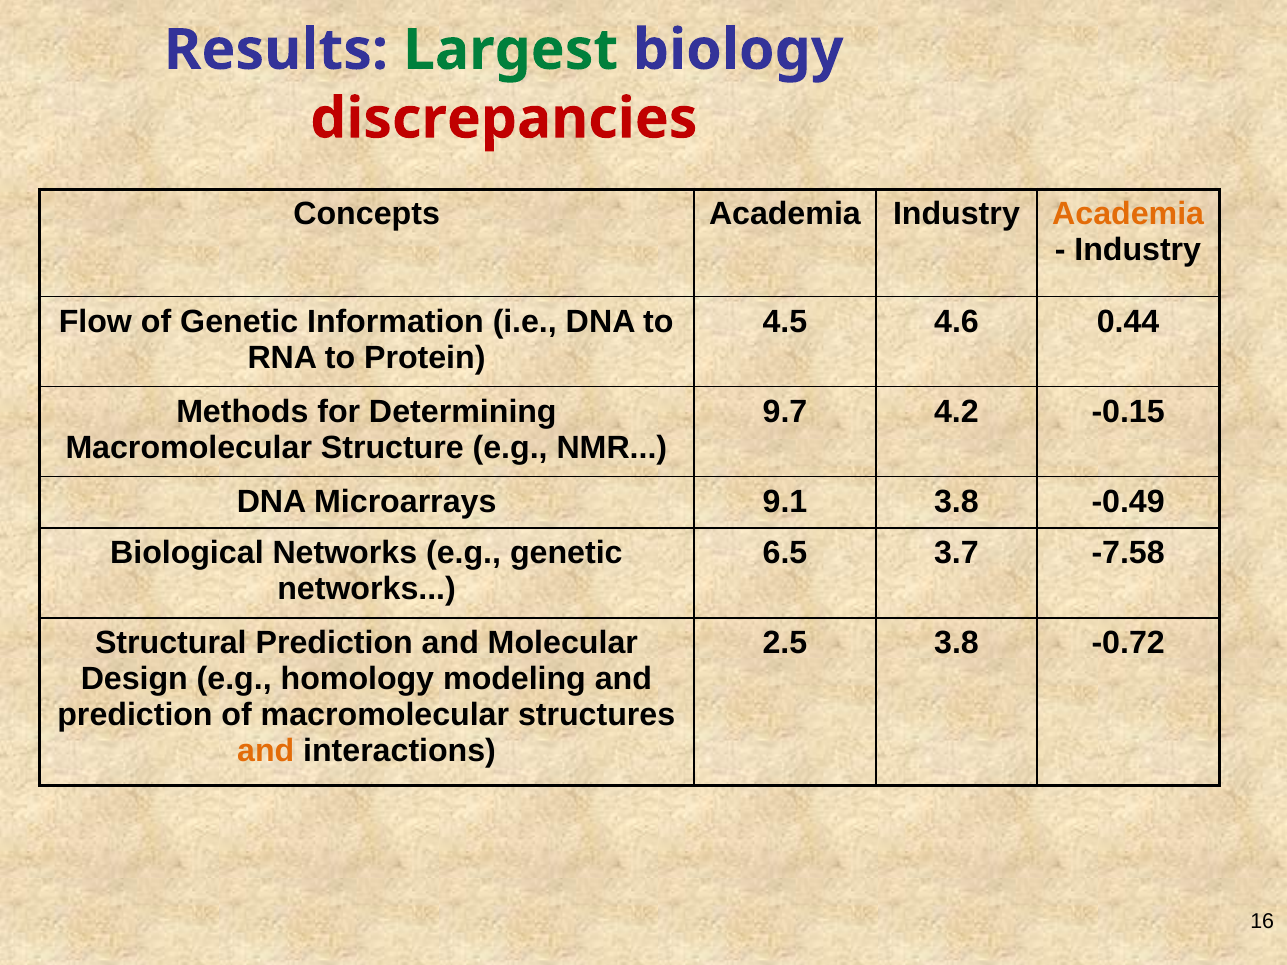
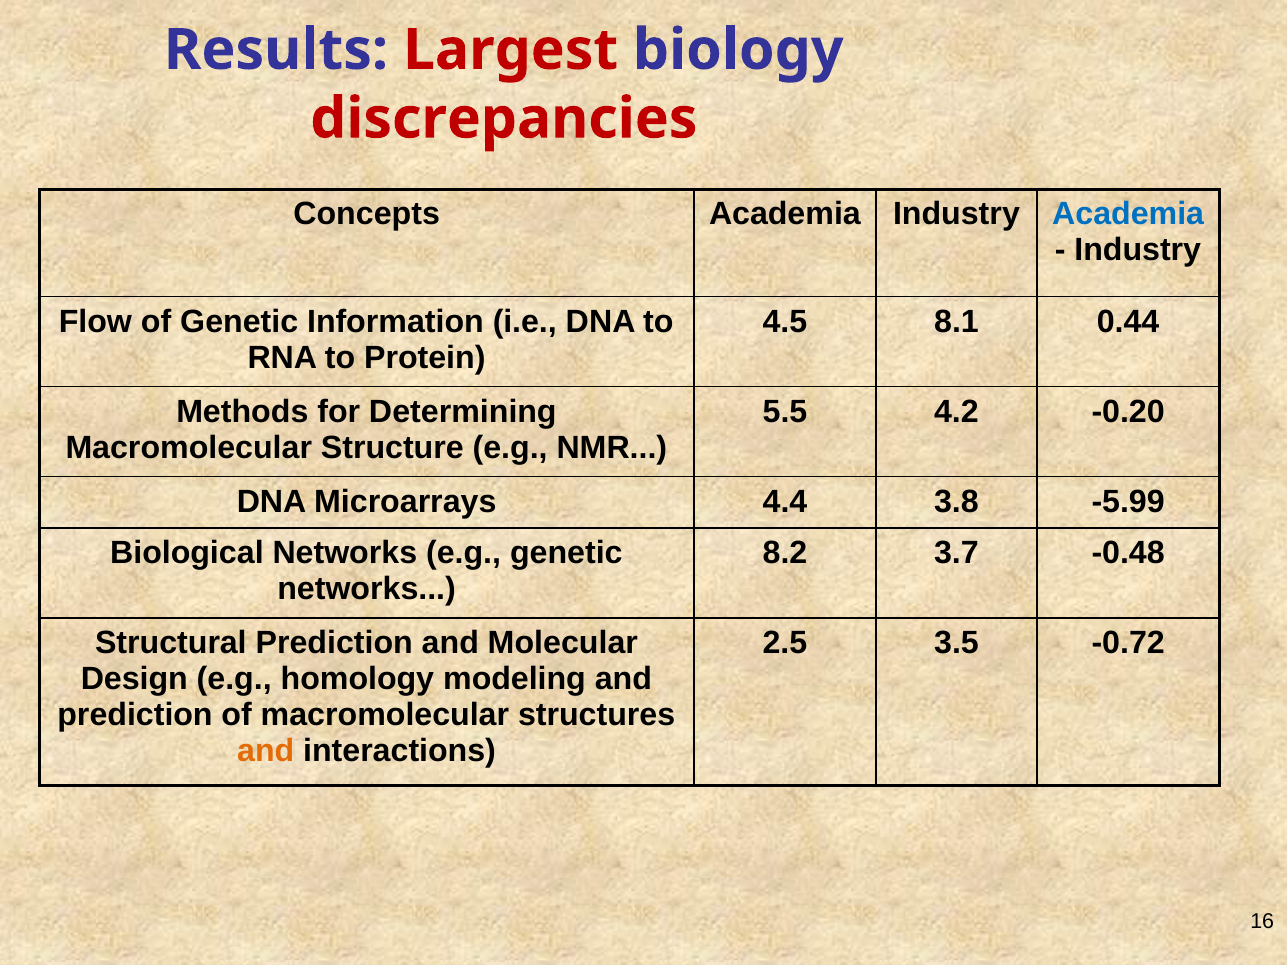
Largest colour: green -> red (511, 50)
Academia colour: orange -> blue (1128, 214)
4.6: 4.6 -> 8.1 (957, 322)
9.7: 9.7 -> 5.5 (785, 412)
-0.15: -0.15 -> -0.20 (1128, 412)
9.1: 9.1 -> 4.4 (785, 502)
-0.49: -0.49 -> -5.99 (1128, 502)
6.5: 6.5 -> 8.2 (785, 553)
-7.58: -7.58 -> -0.48 (1128, 553)
2.5 3.8: 3.8 -> 3.5 (957, 643)
